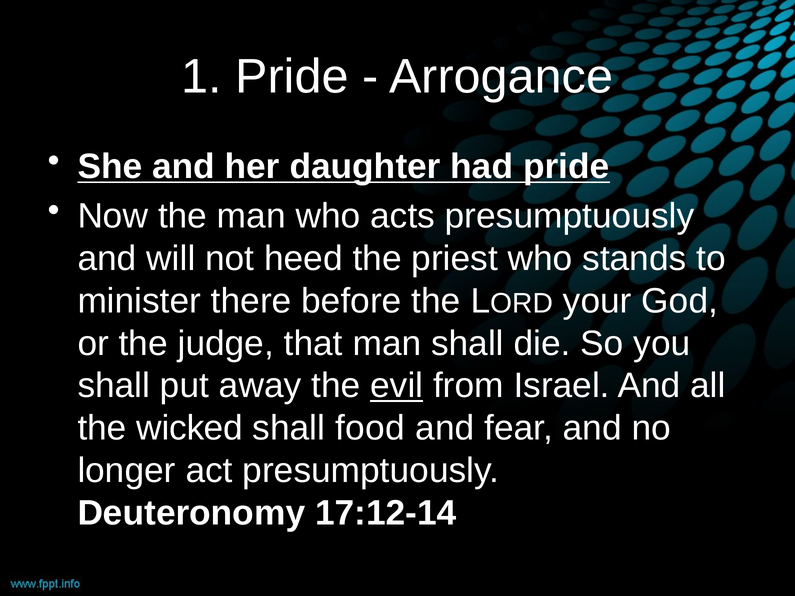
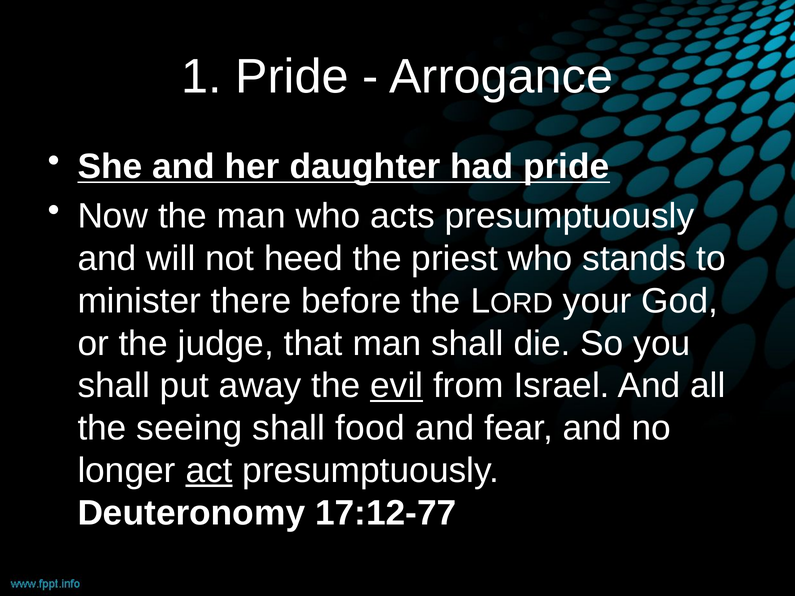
wicked: wicked -> seeing (189, 428)
act underline: none -> present (209, 471)
17:12-14: 17:12-14 -> 17:12-77 (386, 513)
